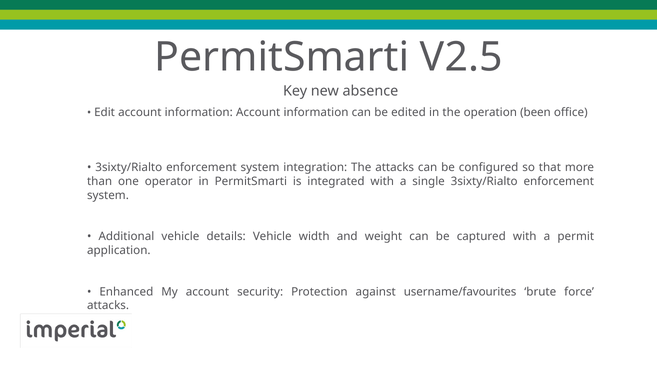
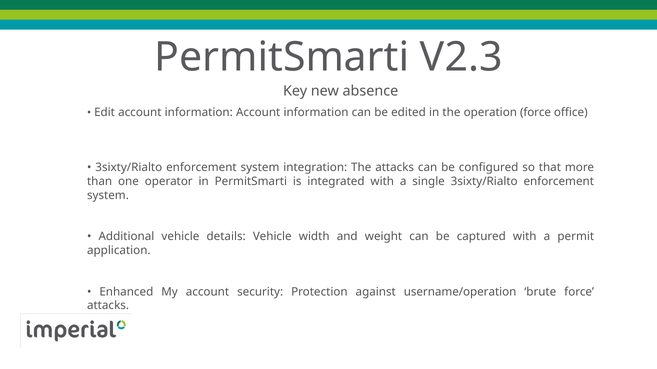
V2.5: V2.5 -> V2.3 (461, 57)
operation been: been -> force (535, 113)
username/favourites: username/favourites -> username/operation (460, 292)
